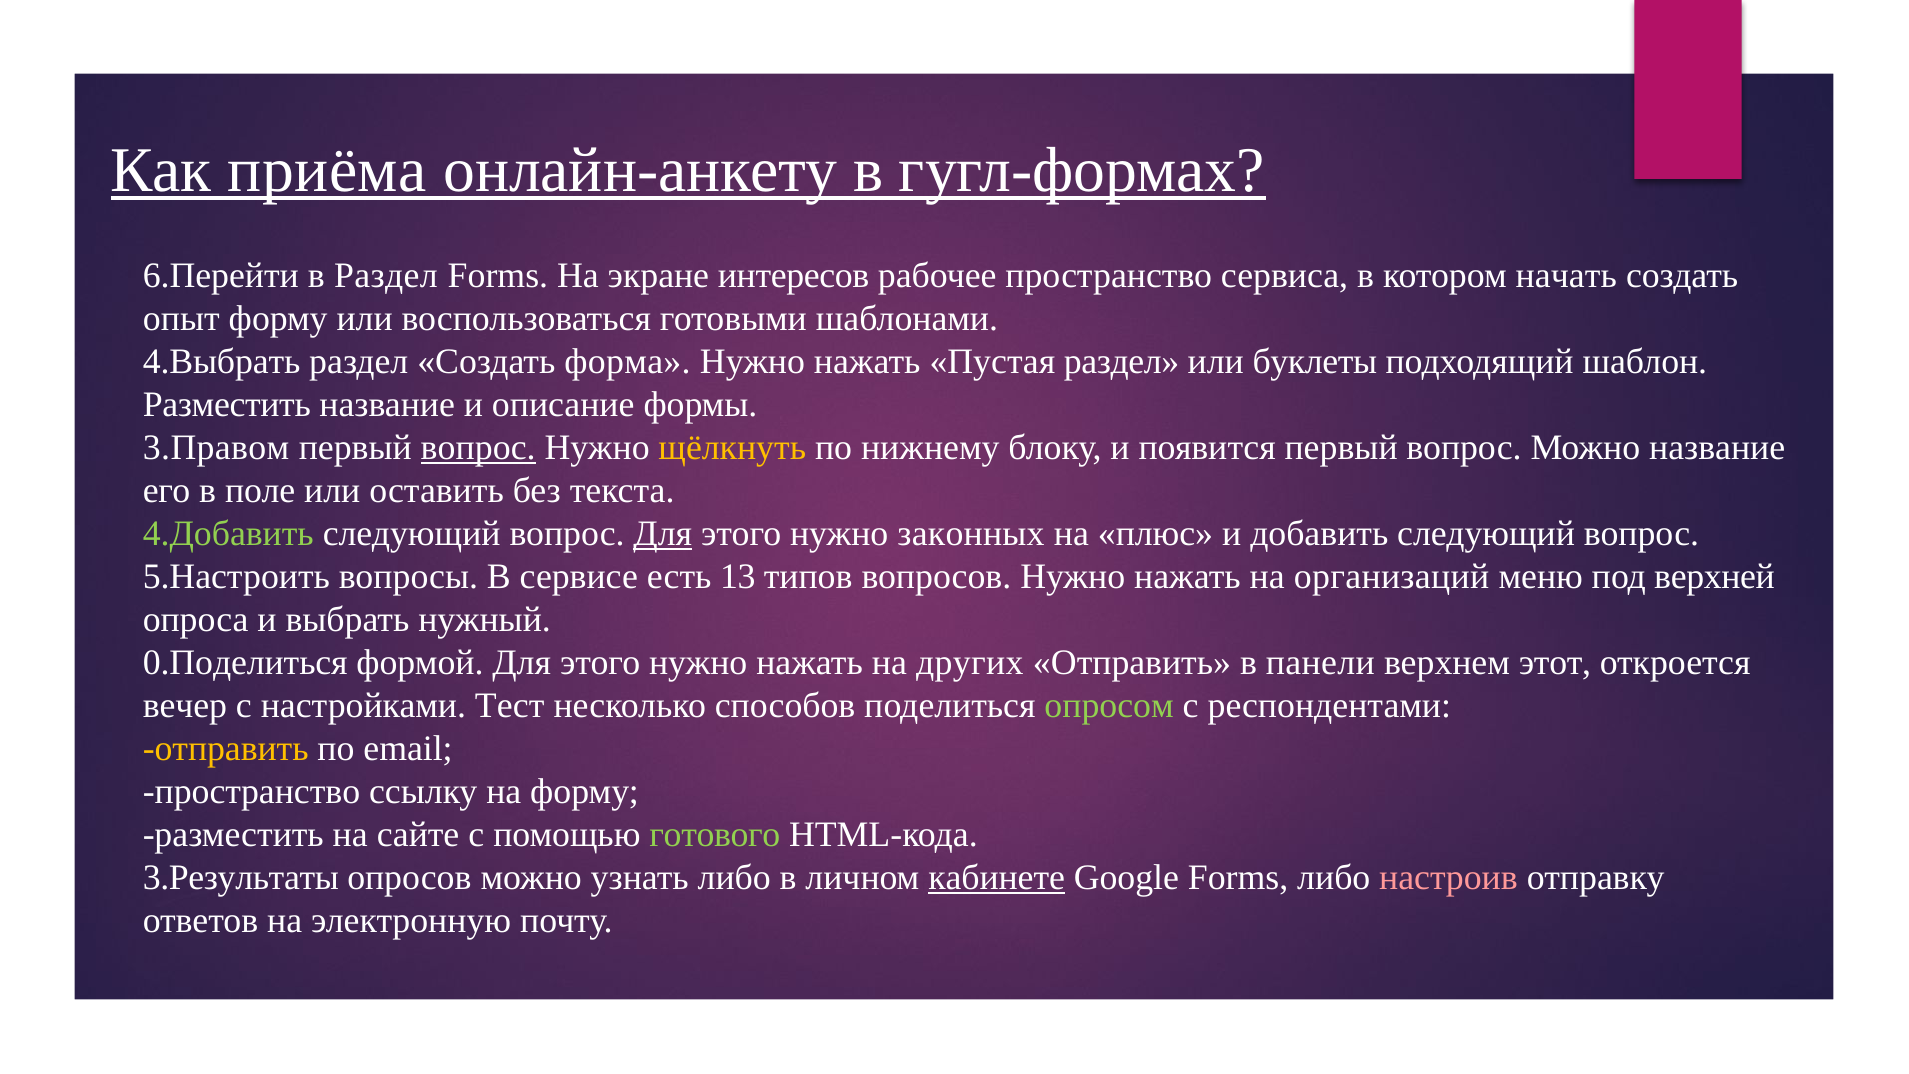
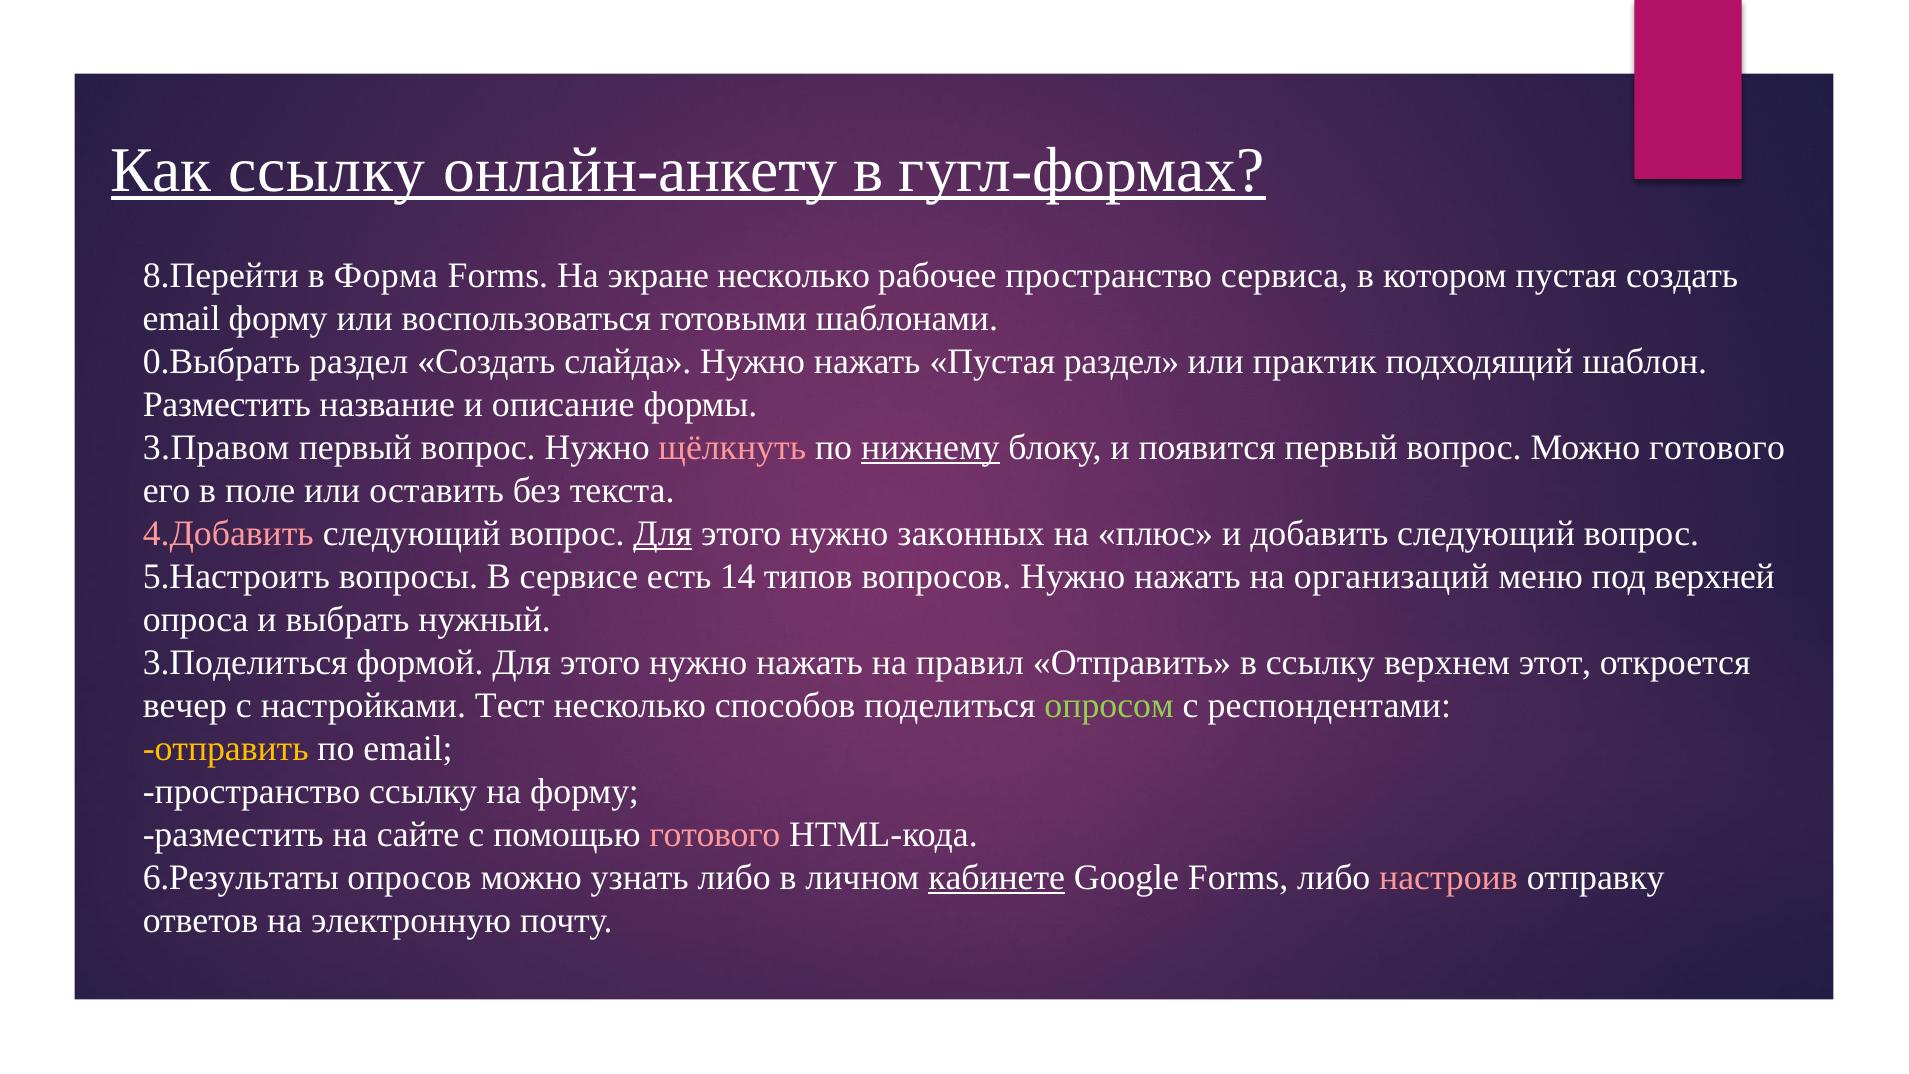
Как приёма: приёма -> ссылку (327, 170)
6.Перейти: 6.Перейти -> 8.Перейти (221, 276)
в Раздел: Раздел -> Форма (386, 276)
экране интересов: интересов -> несколько (794, 276)
котором начать: начать -> пустая (1566, 276)
опыт: опыт -> email (181, 319)
4.Выбрать: 4.Выбрать -> 0.Выбрать (222, 362)
форма: форма -> слайда (628, 362)
буклеты: буклеты -> практик (1315, 362)
вопрос underline: present -> none (478, 448)
щёлкнуть colour: yellow -> pink (732, 448)
нижнему underline: none -> present (930, 448)
Можно название: название -> готового (1717, 448)
4.Добавить colour: light green -> pink (228, 534)
13: 13 -> 14 (738, 577)
0.Поделиться: 0.Поделиться -> 3.Поделиться (245, 663)
других: других -> правил (970, 663)
в панели: панели -> ссылку (1320, 663)
готового colour: light green -> pink (715, 834)
3.Результаты: 3.Результаты -> 6.Результаты (241, 877)
